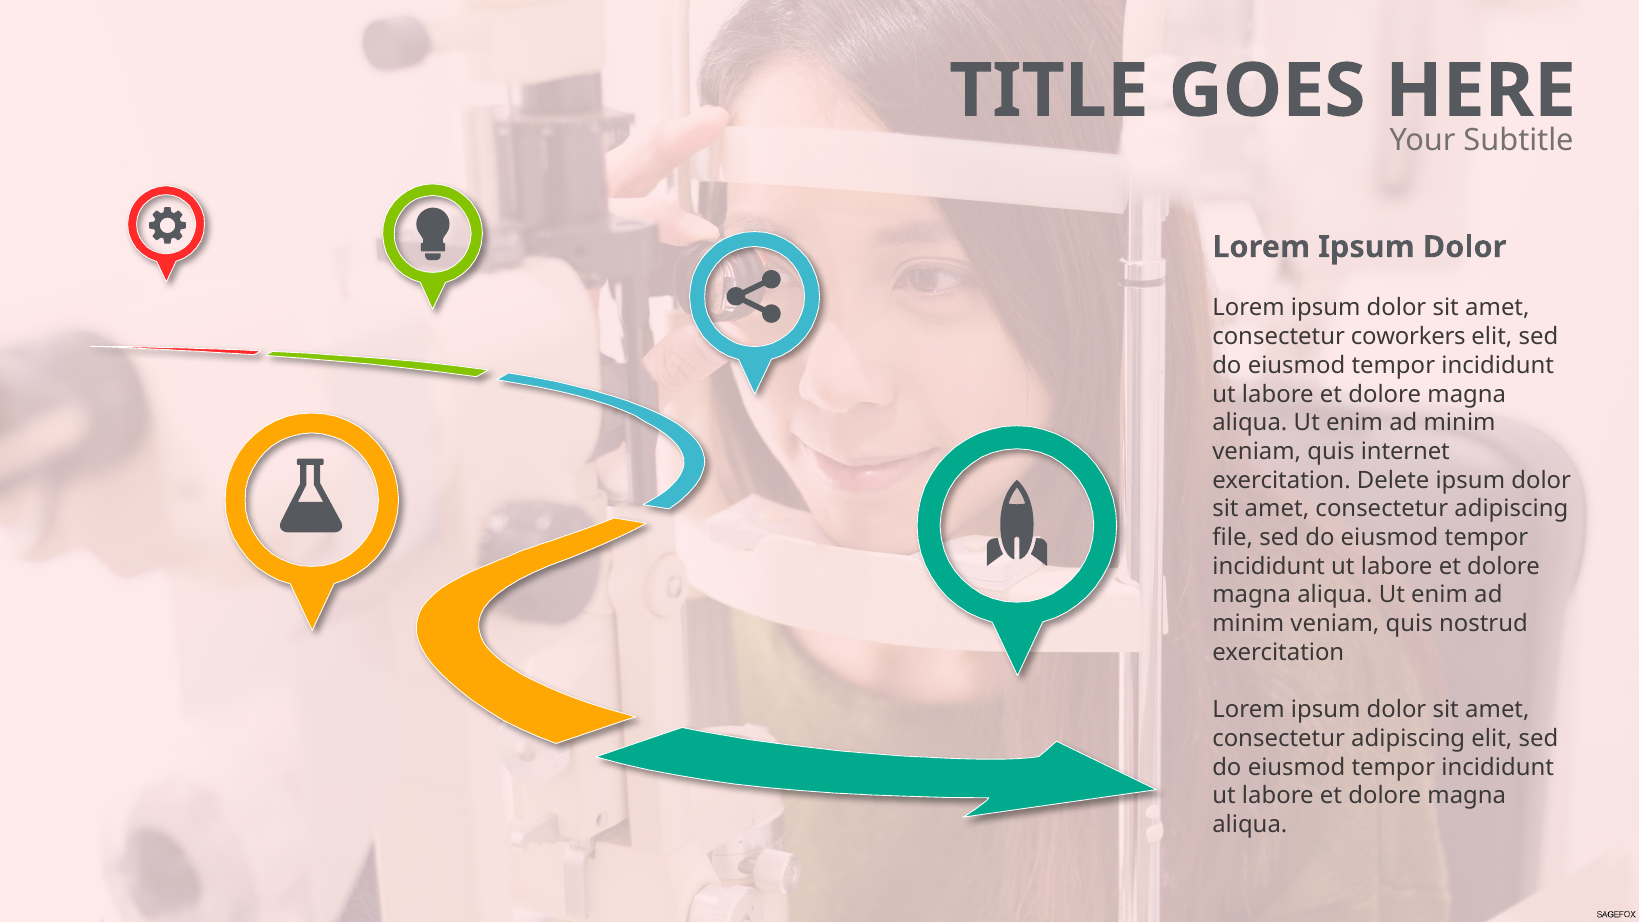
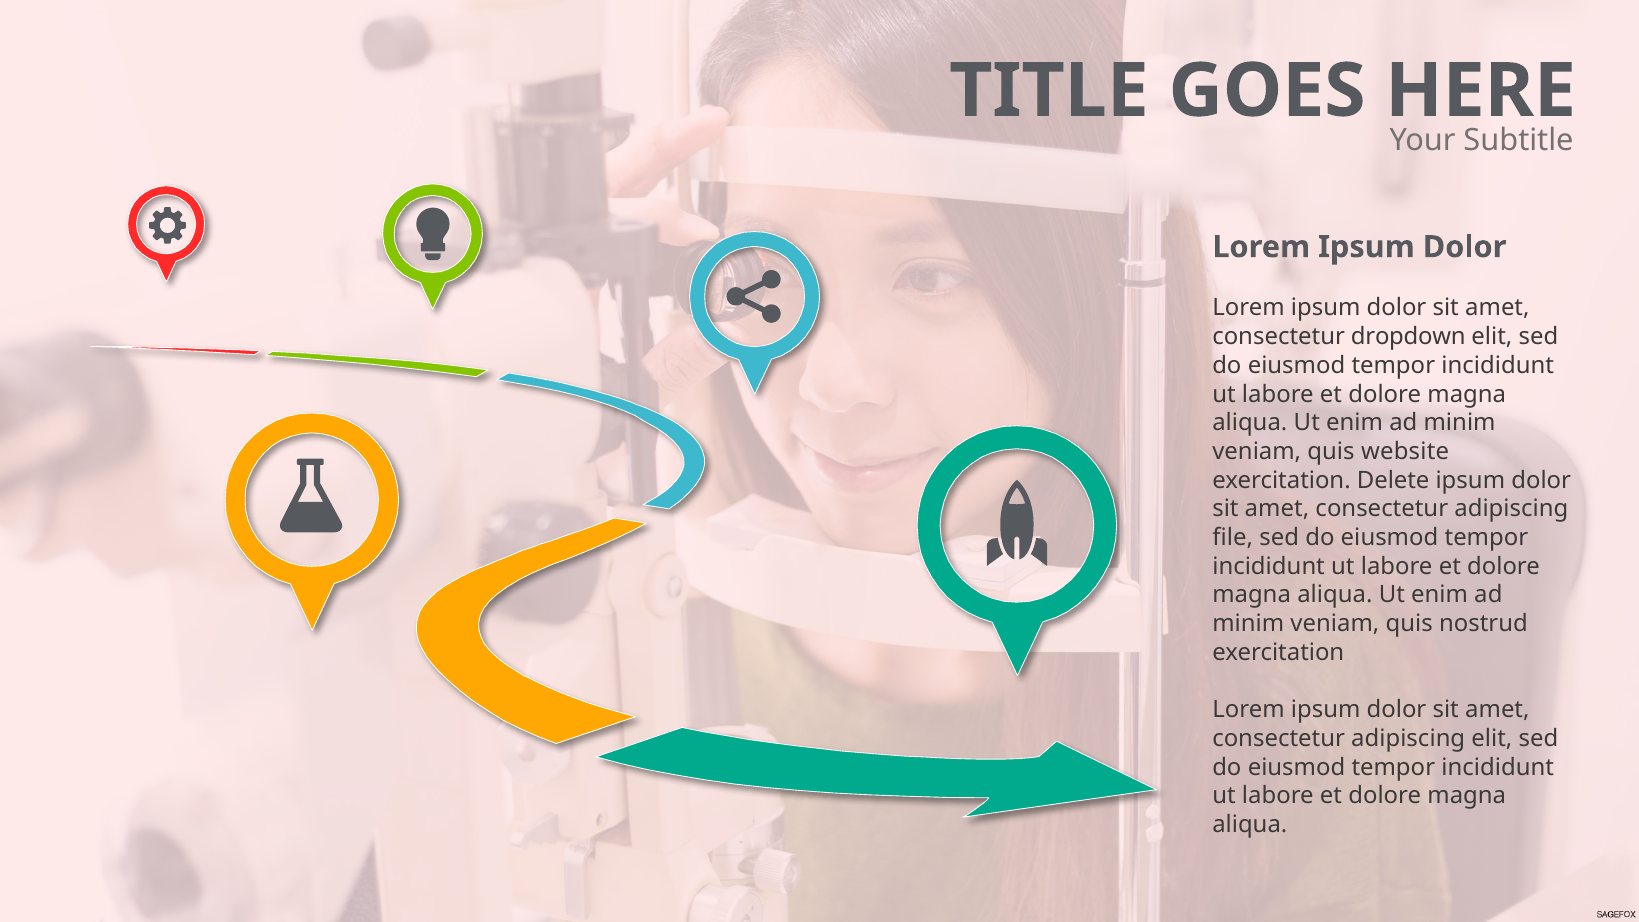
coworkers: coworkers -> dropdown (1408, 337)
internet: internet -> website (1405, 452)
